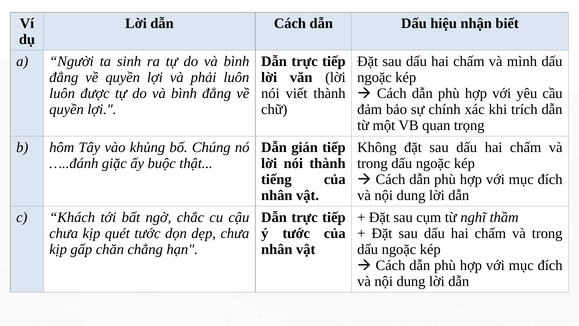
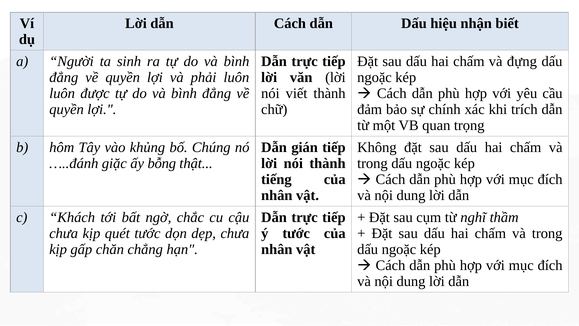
mình: mình -> đựng (522, 61)
buộc: buộc -> bỗng (162, 163)
